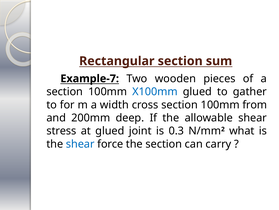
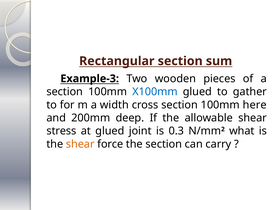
Example-7: Example-7 -> Example-3 (90, 78)
from: from -> here (255, 104)
shear colour: blue -> orange (80, 144)
